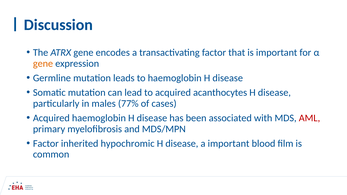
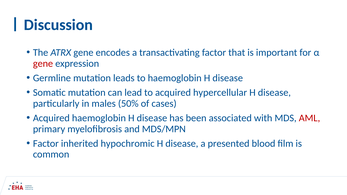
gene colour: orange -> red (43, 64)
acanthocytes: acanthocytes -> hypercellular (220, 93)
77%: 77% -> 50% (128, 104)
a important: important -> presented (229, 144)
